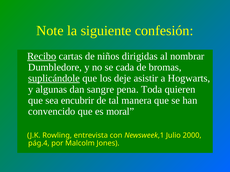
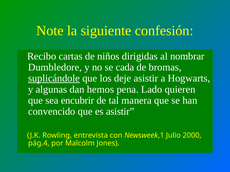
Recibo underline: present -> none (42, 56)
sangre: sangre -> hemos (100, 90)
Toda: Toda -> Lado (152, 90)
es moral: moral -> asistir (120, 112)
